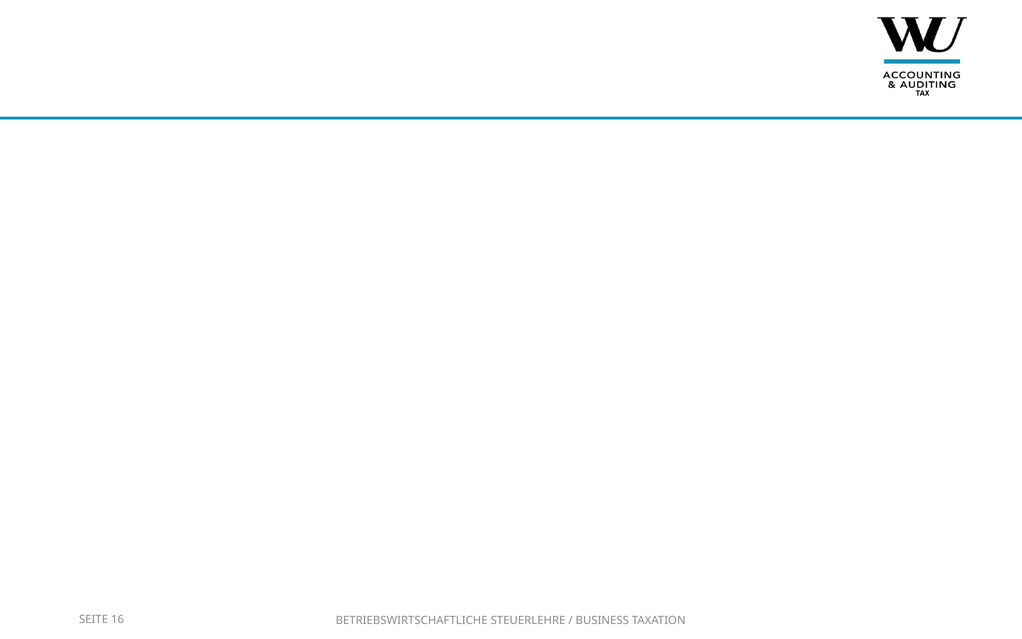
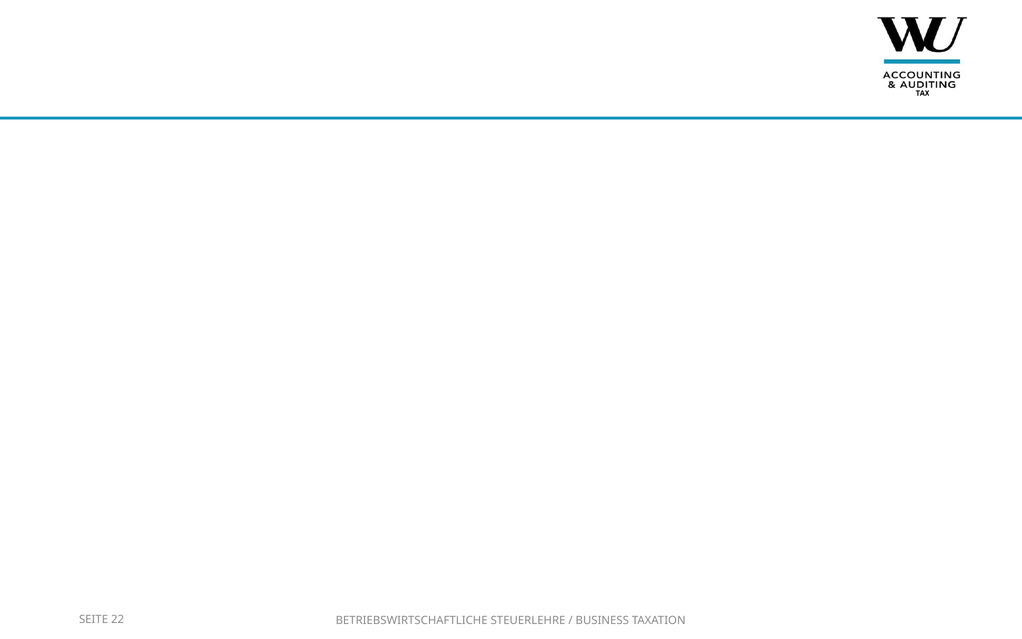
16: 16 -> 22 (118, 619)
